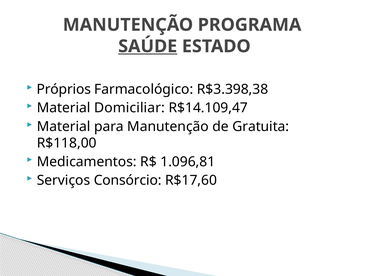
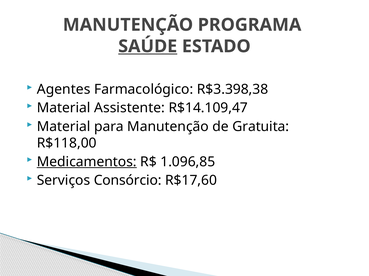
Próprios: Próprios -> Agentes (64, 90)
Domiciliar: Domiciliar -> Assistente (130, 108)
Medicamentos underline: none -> present (87, 162)
1.096,81: 1.096,81 -> 1.096,85 (188, 162)
